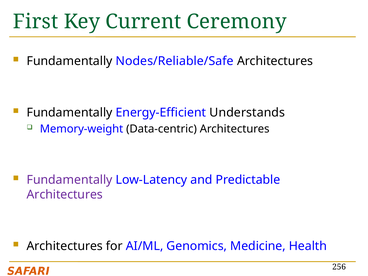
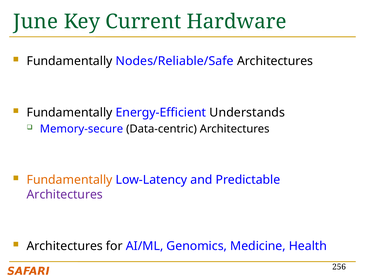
First: First -> June (36, 22)
Ceremony: Ceremony -> Hardware (237, 22)
Memory-weight: Memory-weight -> Memory-secure (81, 129)
Fundamentally colour: purple -> orange (70, 180)
